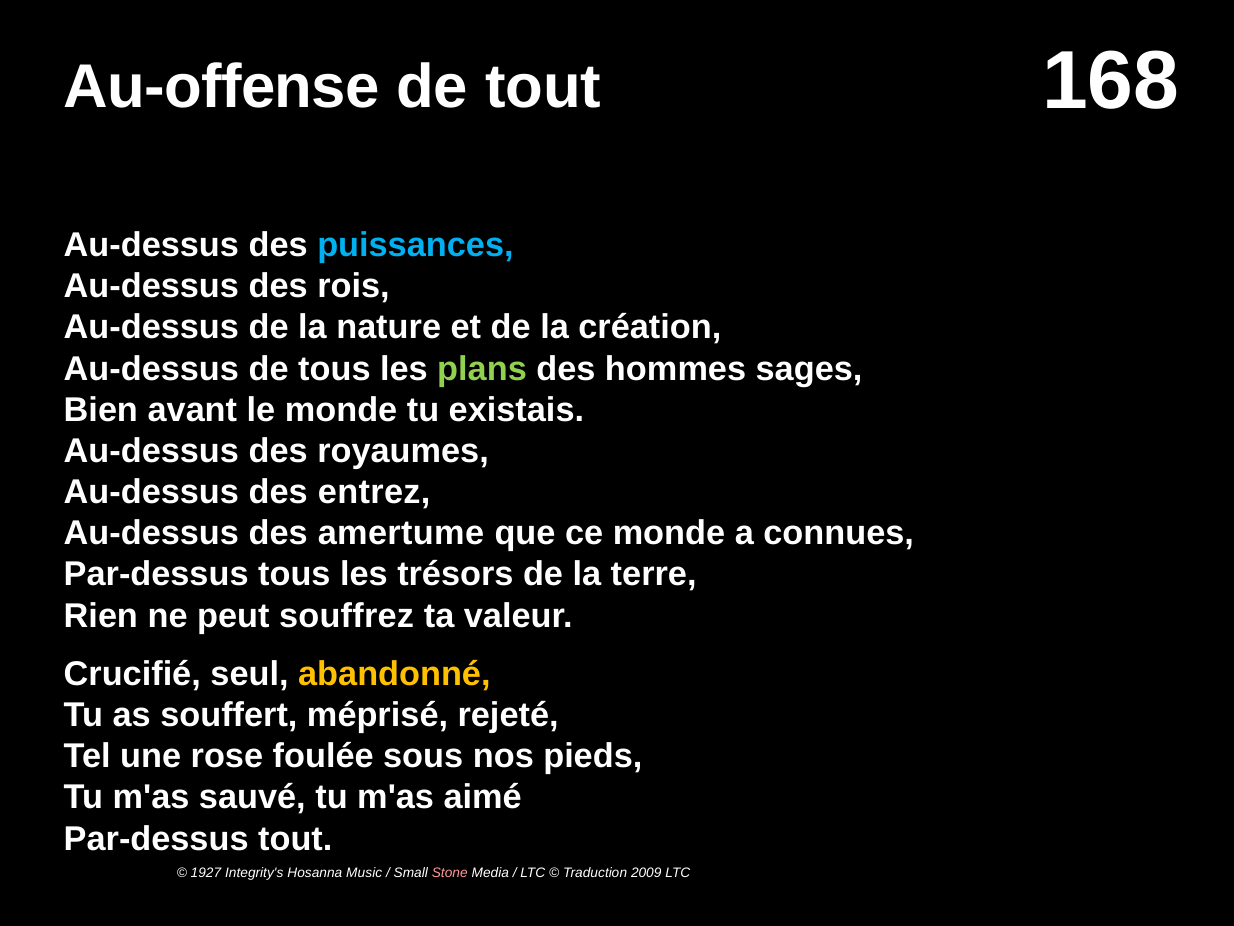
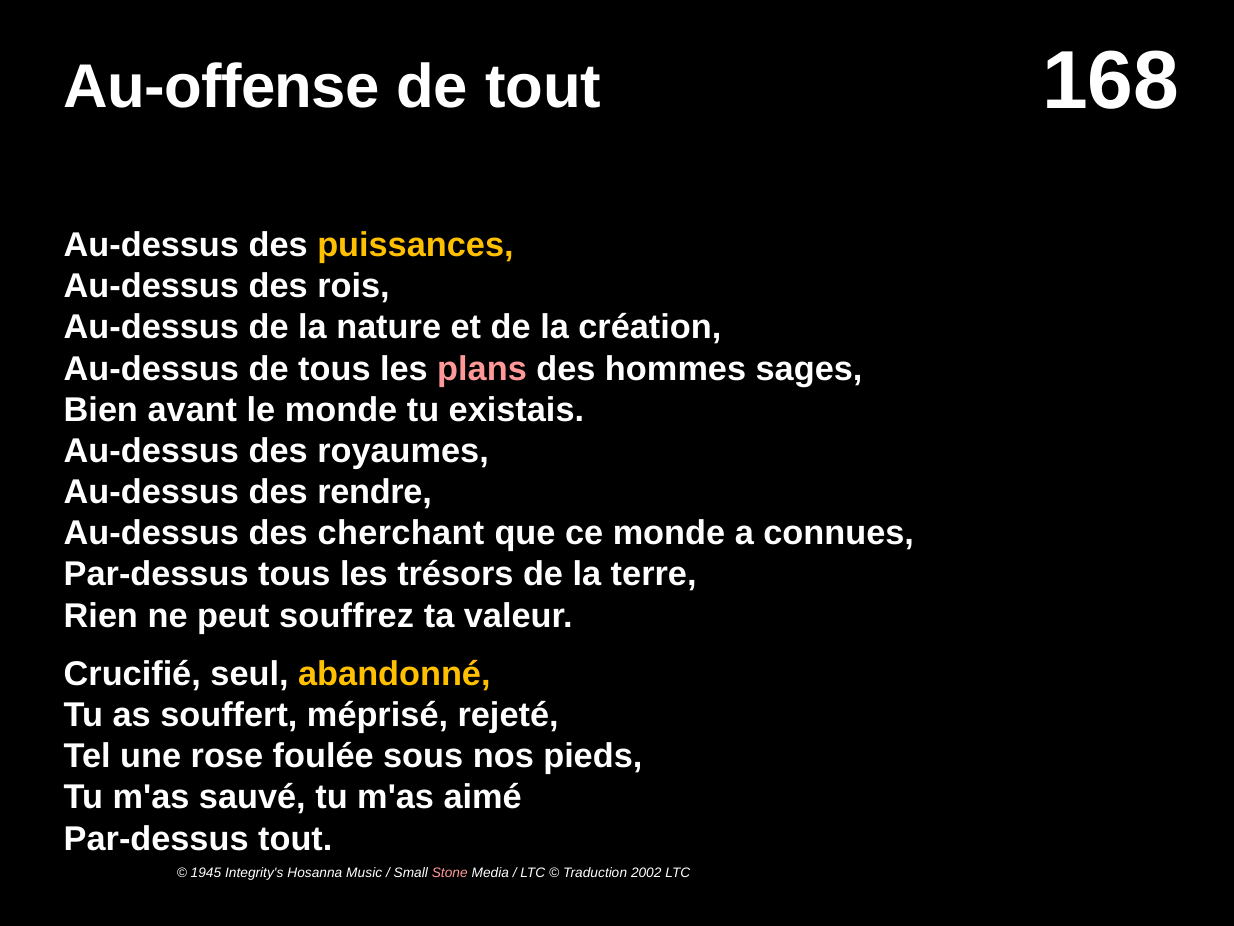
puissances colour: light blue -> yellow (415, 245)
plans colour: light green -> pink (482, 369)
entrez: entrez -> rendre (375, 492)
amertume: amertume -> cherchant (401, 533)
1927: 1927 -> 1945 (206, 873)
2009: 2009 -> 2002 (646, 873)
